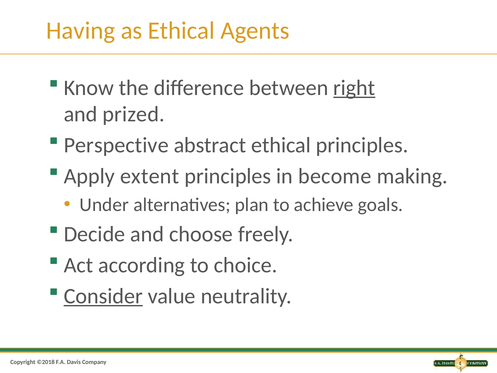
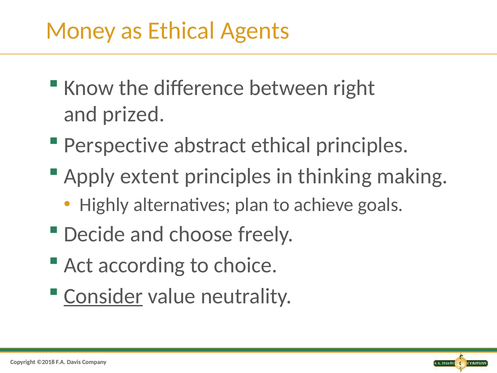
Having: Having -> Money (81, 31)
right underline: present -> none (354, 88)
become: become -> thinking (335, 176)
Under: Under -> Highly (104, 205)
